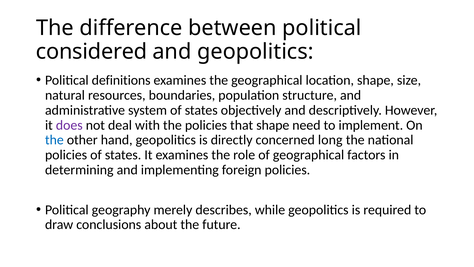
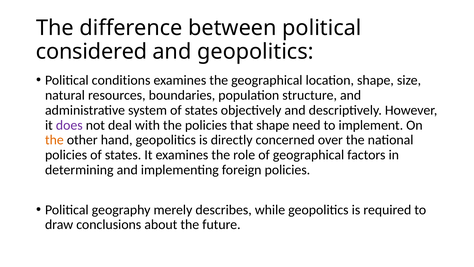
definitions: definitions -> conditions (121, 80)
the colour: blue -> orange (54, 140)
long: long -> over (330, 140)
